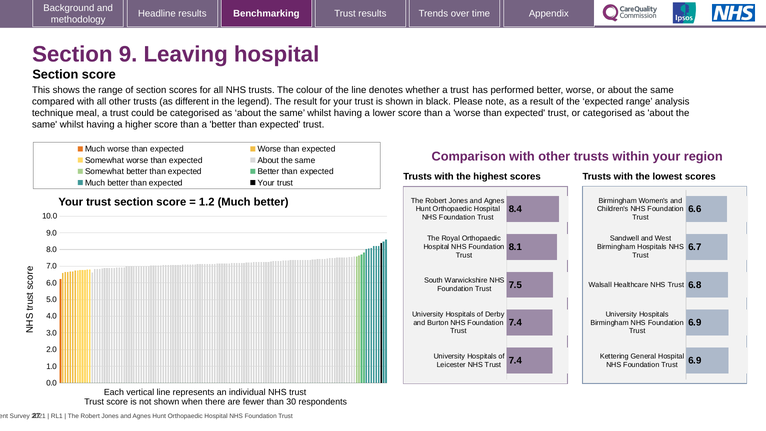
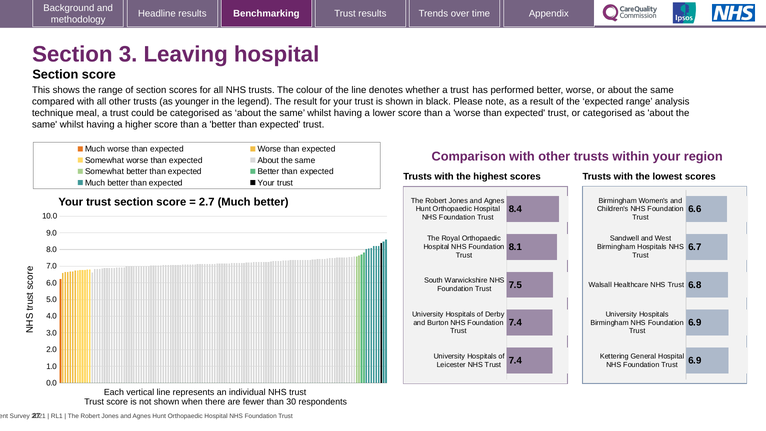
9: 9 -> 3 (128, 54)
different: different -> younger (192, 101)
1.2: 1.2 -> 2.7 (207, 202)
